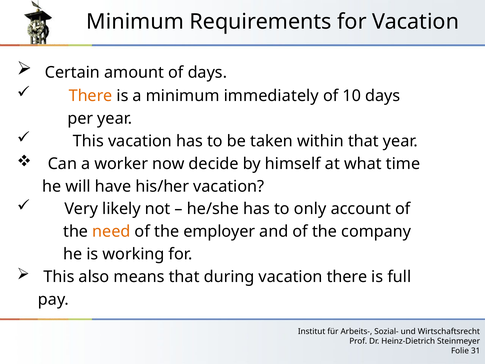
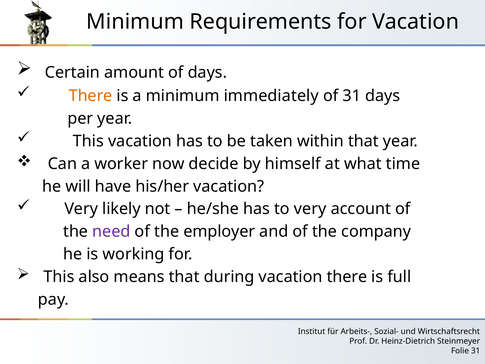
of 10: 10 -> 31 (352, 96)
to only: only -> very (310, 209)
need colour: orange -> purple (111, 231)
